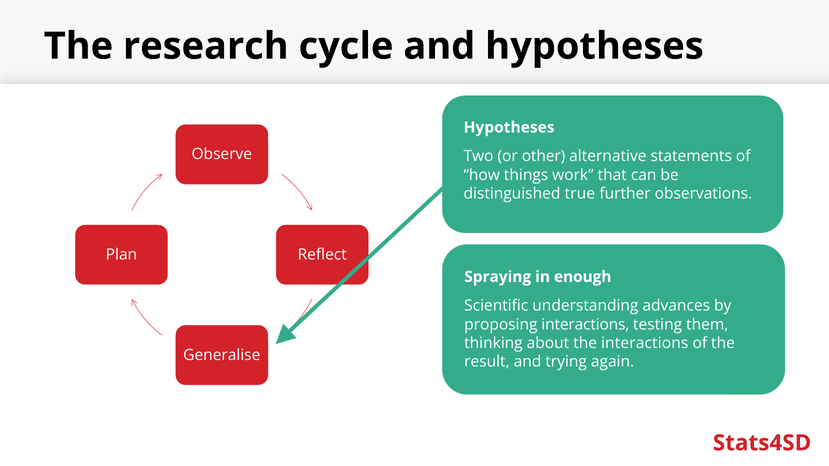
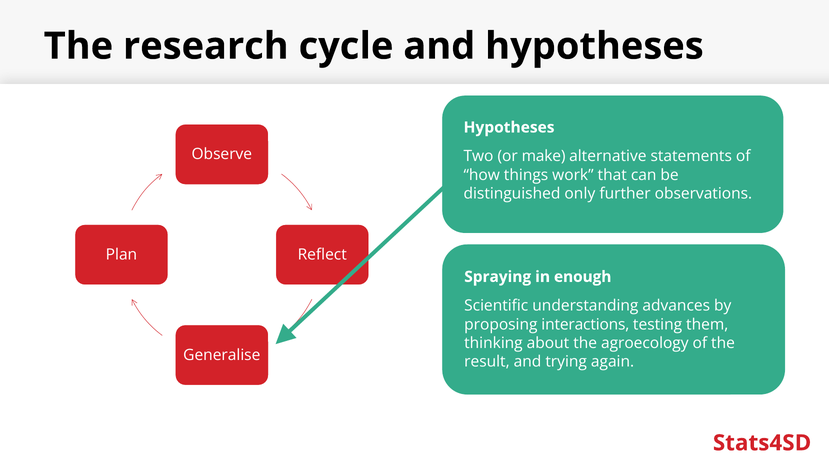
other: other -> make (544, 156)
true: true -> only (580, 194)
the interactions: interactions -> agroecology (645, 343)
